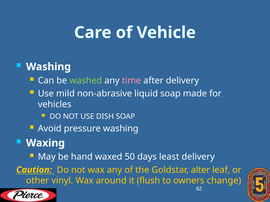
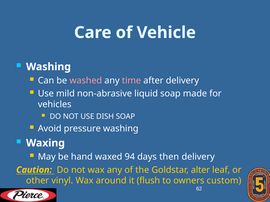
washed colour: light green -> pink (86, 81)
50: 50 -> 94 (130, 157)
least: least -> then (169, 157)
change: change -> custom (224, 181)
